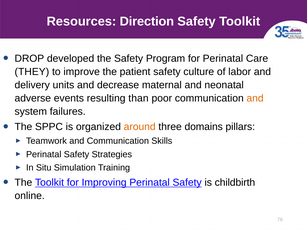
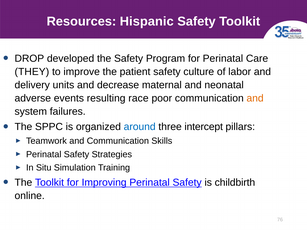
Direction: Direction -> Hispanic (147, 21)
than: than -> race (138, 98)
around colour: orange -> blue (140, 127)
domains: domains -> intercept (204, 127)
